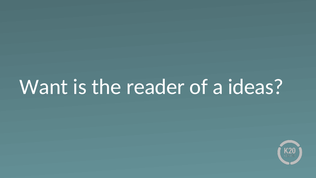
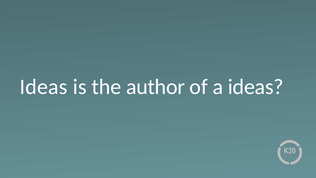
Want: Want -> Ideas (44, 87)
reader: reader -> author (156, 87)
